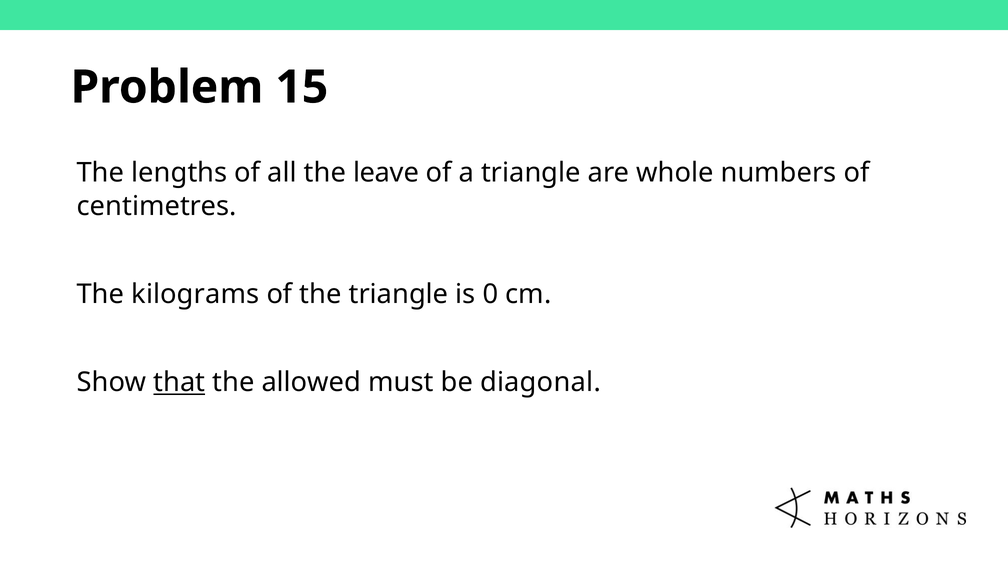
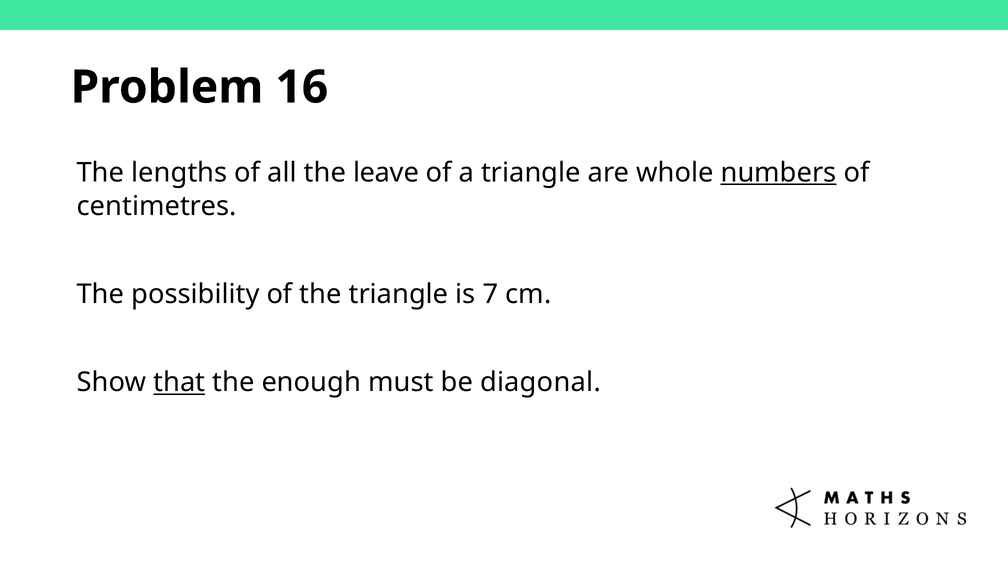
15: 15 -> 16 (302, 87)
numbers underline: none -> present (779, 173)
kilograms: kilograms -> possibility (195, 294)
0: 0 -> 7 (491, 294)
allowed: allowed -> enough (311, 382)
